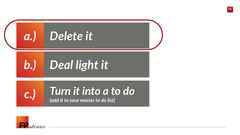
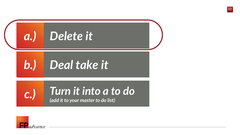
light: light -> take (87, 65)
